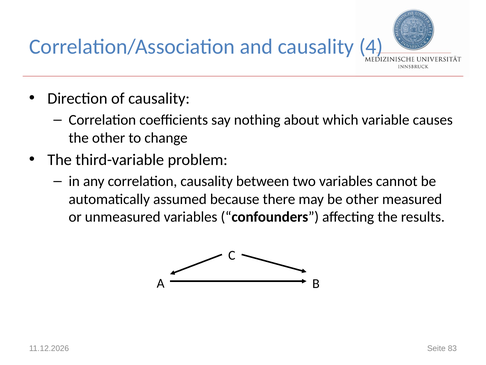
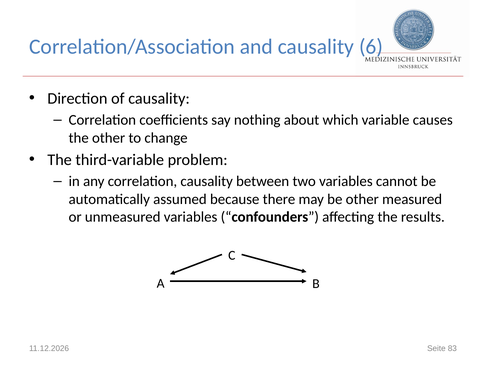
4: 4 -> 6 (371, 46)
